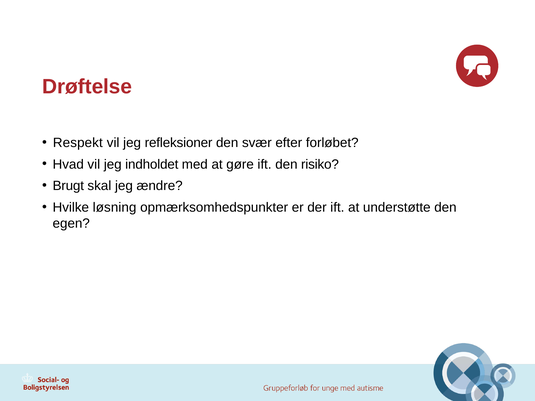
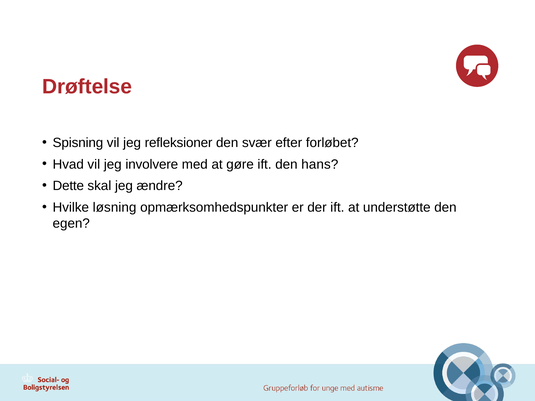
Respekt: Respekt -> Spisning (78, 143)
indholdet: indholdet -> involvere (152, 164)
risiko: risiko -> hans (320, 164)
Brugt: Brugt -> Dette (68, 186)
